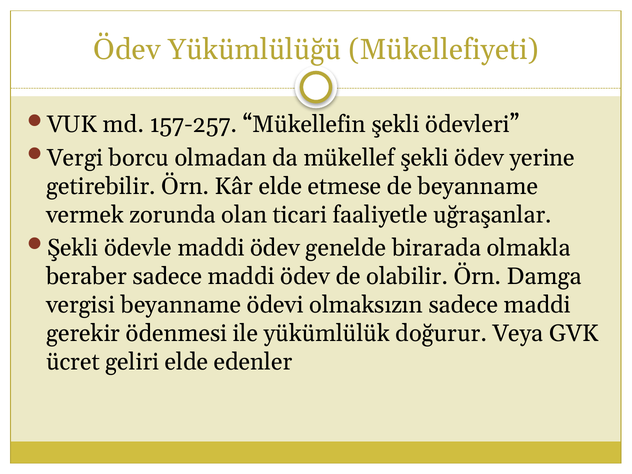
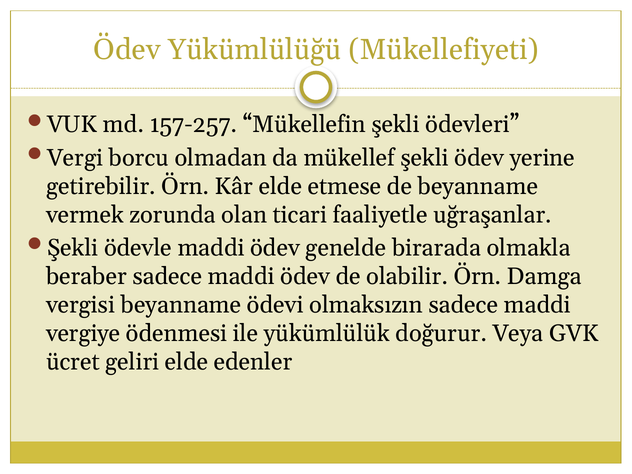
gerekir: gerekir -> vergiye (83, 333)
